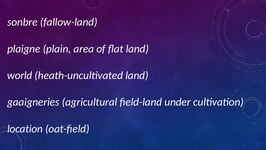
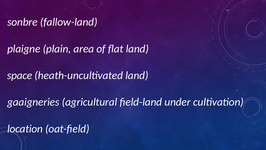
world: world -> space (20, 75)
